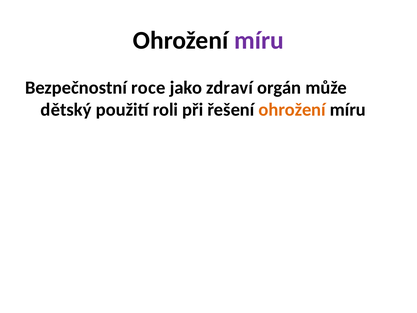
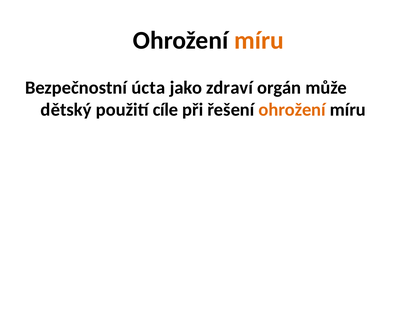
míru colour: purple -> orange (259, 40)
roce: roce -> úcta (148, 87)
roli: roli -> cíle (166, 110)
